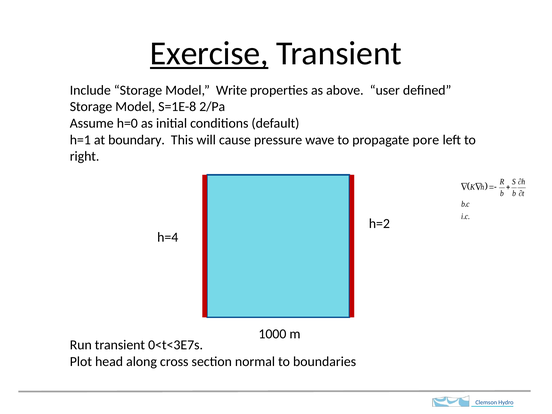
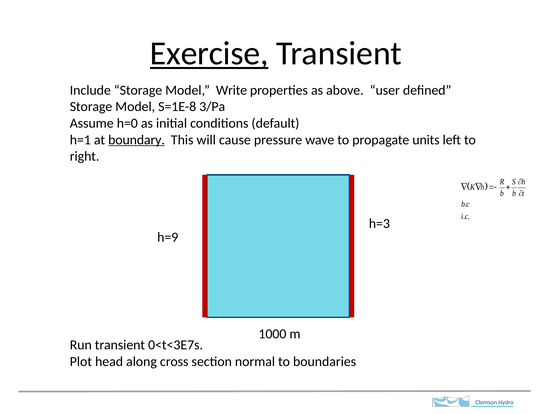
2/Pa: 2/Pa -> 3/Pa (212, 107)
boundary underline: none -> present (137, 140)
pore: pore -> units (426, 140)
h=2: h=2 -> h=3 (379, 224)
h=4: h=4 -> h=9 (168, 237)
